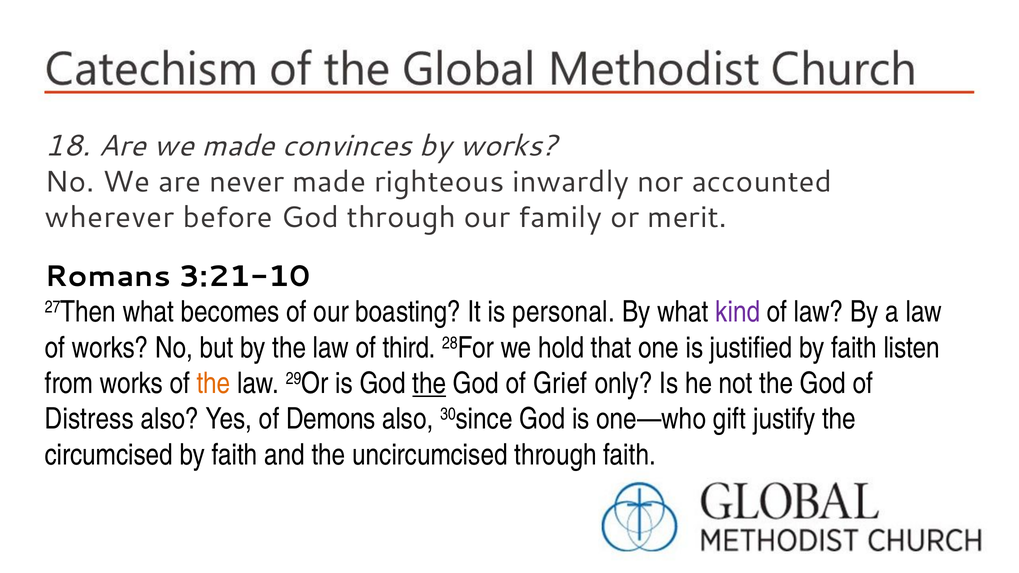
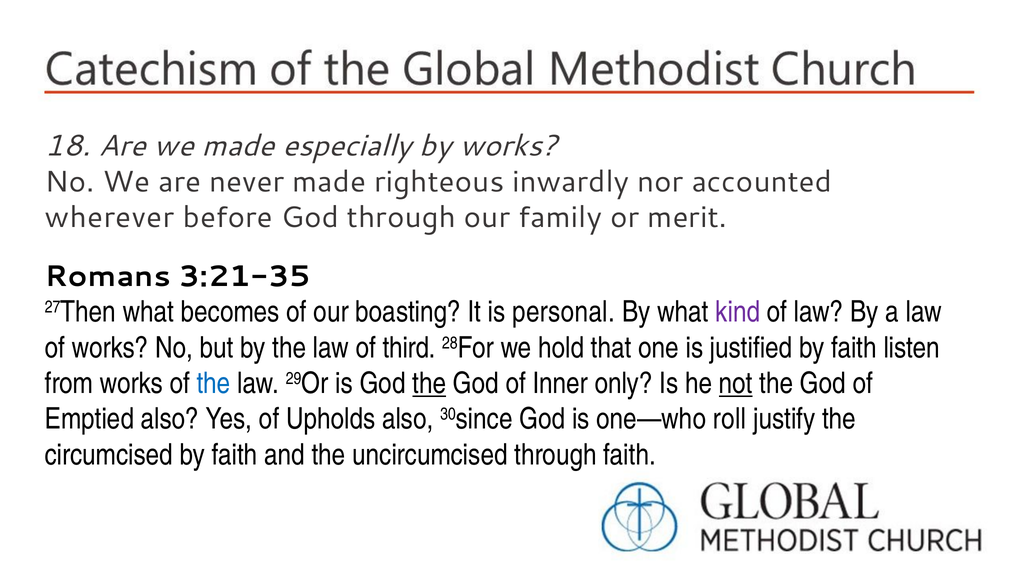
convinces: convinces -> especially (347, 146)
3:21-10: 3:21-10 -> 3:21-35 (245, 276)
the colour: orange -> blue (214, 384)
Grief: Grief -> Inner (560, 384)
not underline: none -> present (736, 384)
Distress: Distress -> Emptied (89, 419)
Demons: Demons -> Upholds (331, 419)
gift: gift -> roll (730, 419)
